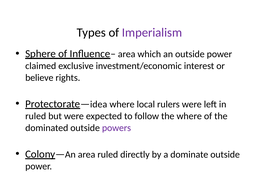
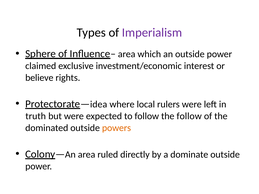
ruled: ruled -> truth (36, 116)
the where: where -> follow (189, 116)
powers colour: purple -> orange (116, 128)
